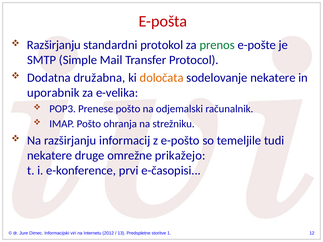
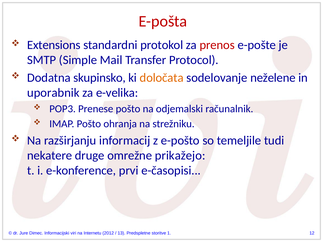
Razširjanju: Razširjanju -> Extensions (54, 45)
prenos colour: green -> red (217, 45)
družabna: družabna -> skupinsko (100, 78)
sodelovanje nekatere: nekatere -> neželene (273, 78)
